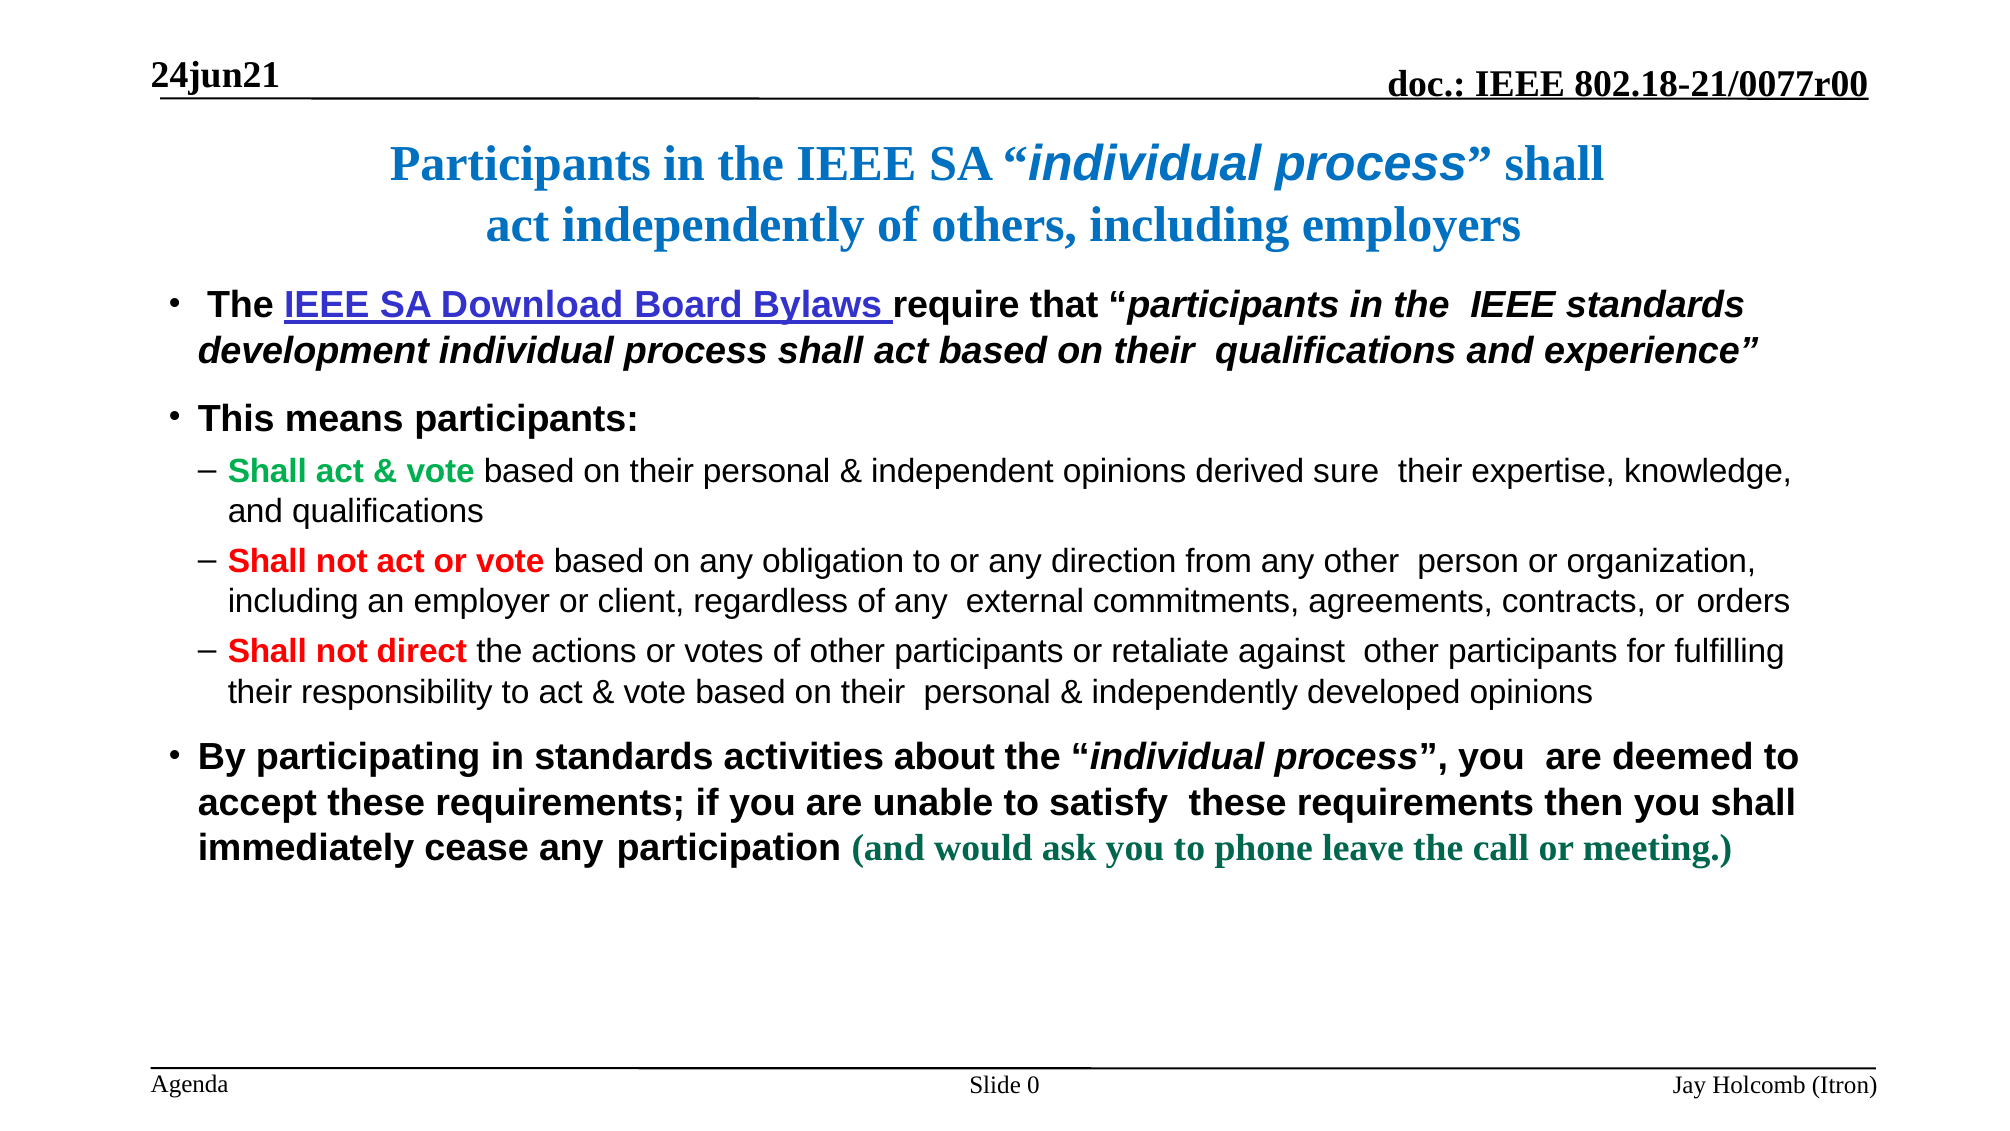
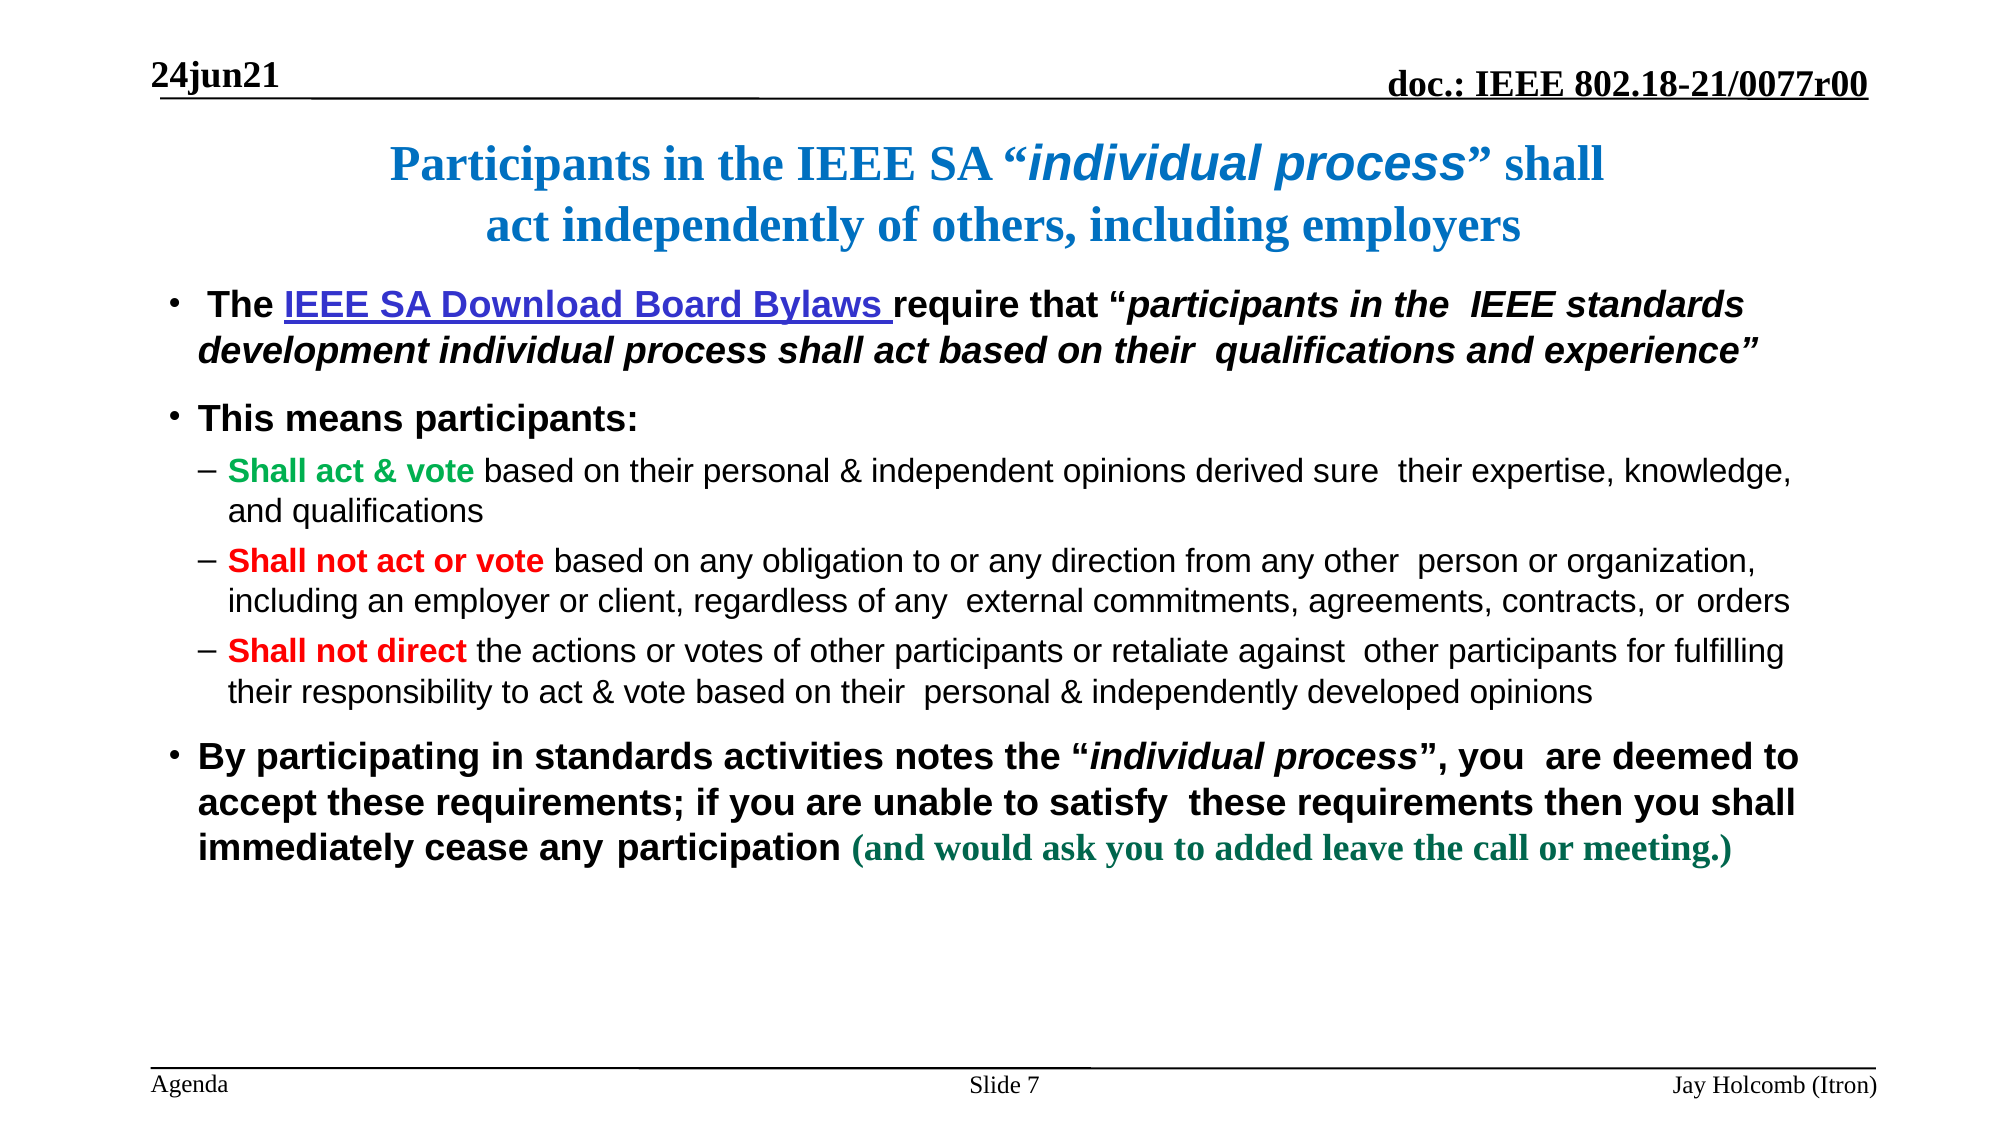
about: about -> notes (944, 757)
phone: phone -> added (1264, 848)
0: 0 -> 7 (1034, 1084)
